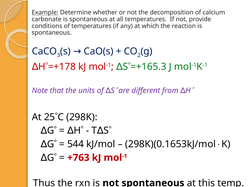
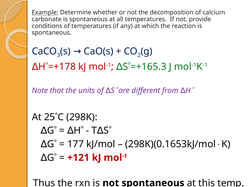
544: 544 -> 177 (76, 144)
+763: +763 -> +121 (78, 158)
